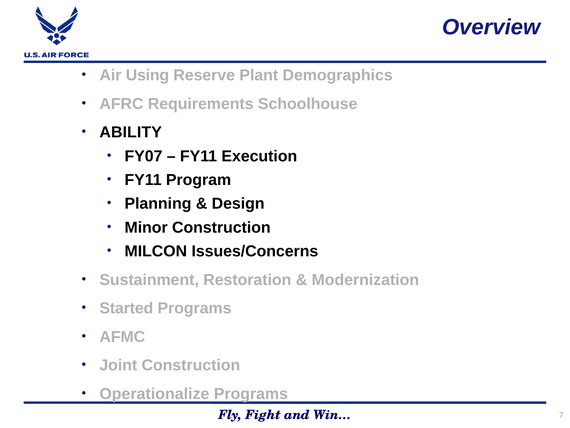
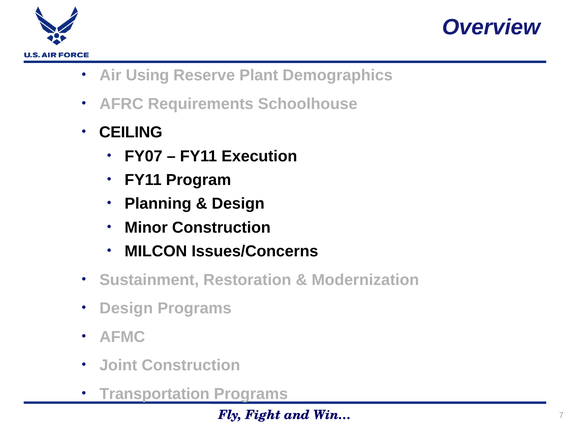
ABILITY: ABILITY -> CEILING (131, 132)
Started: Started -> Design (126, 308)
Operationalize: Operationalize -> Transportation (155, 394)
